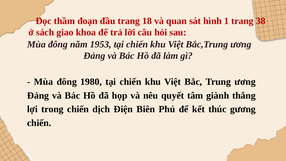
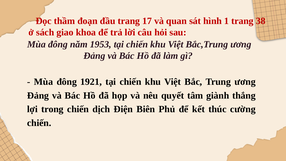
18: 18 -> 17 (147, 21)
1980: 1980 -> 1921 (91, 82)
gương: gương -> cường (243, 109)
